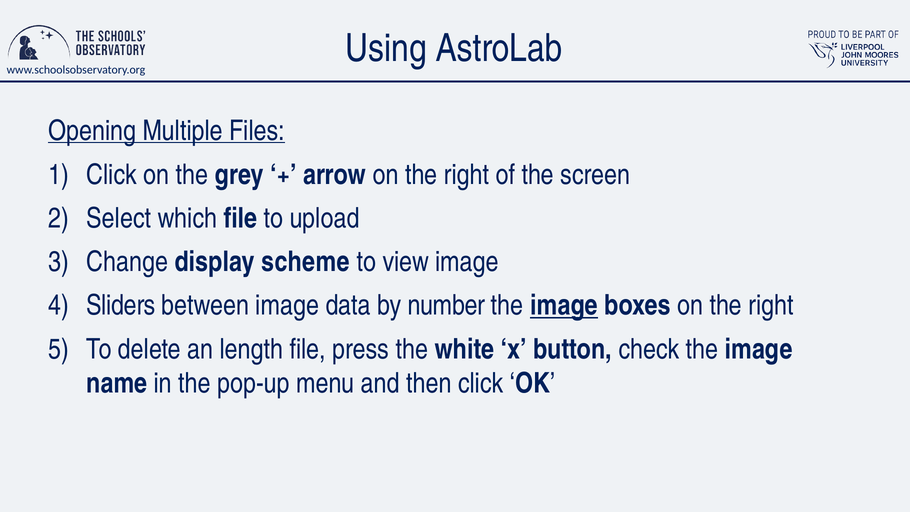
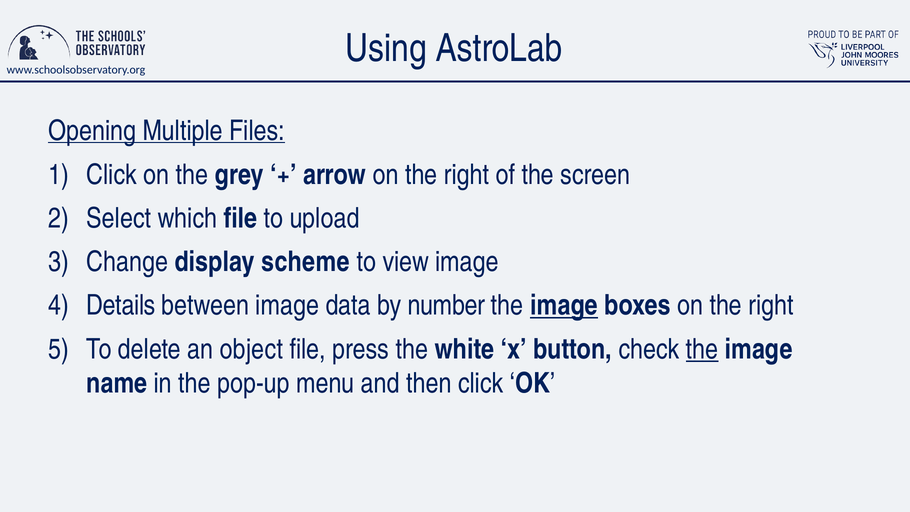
Sliders: Sliders -> Details (121, 305)
length: length -> object (251, 349)
the underline: none -> present (702, 349)
